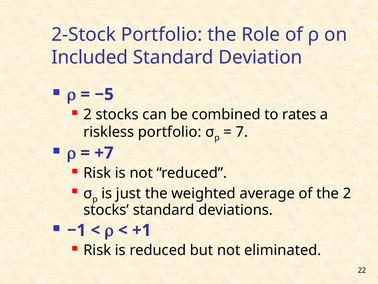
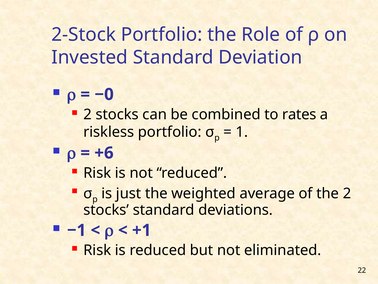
Included: Included -> Invested (90, 57)
−5: −5 -> −0 (104, 94)
7: 7 -> 1 (242, 132)
+7: +7 -> +6 (104, 153)
